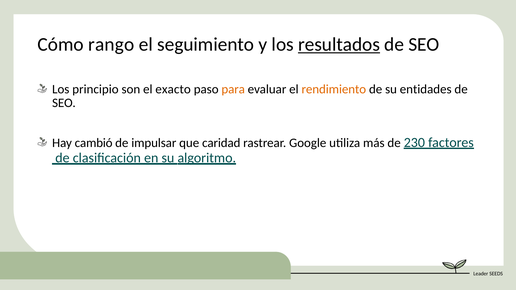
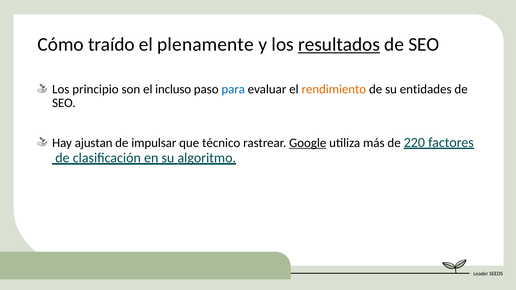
rango: rango -> traído (111, 44)
seguimiento: seguimiento -> plenamente (206, 44)
exacto: exacto -> incluso (173, 89)
para colour: orange -> blue (233, 89)
cambió: cambió -> ajustan (94, 143)
caridad: caridad -> técnico (221, 143)
Google underline: none -> present (308, 143)
230: 230 -> 220 (414, 143)
